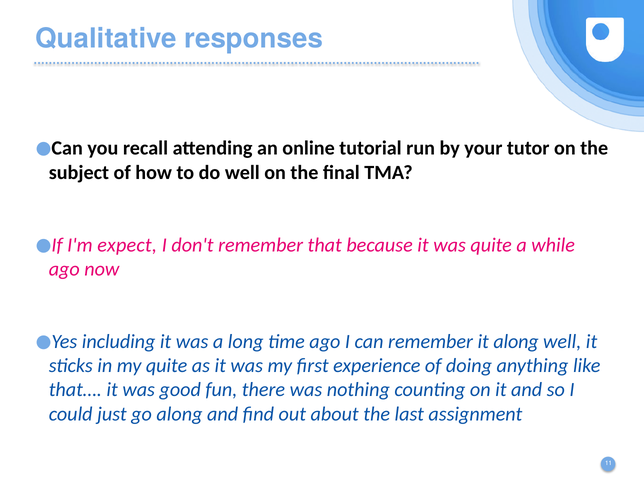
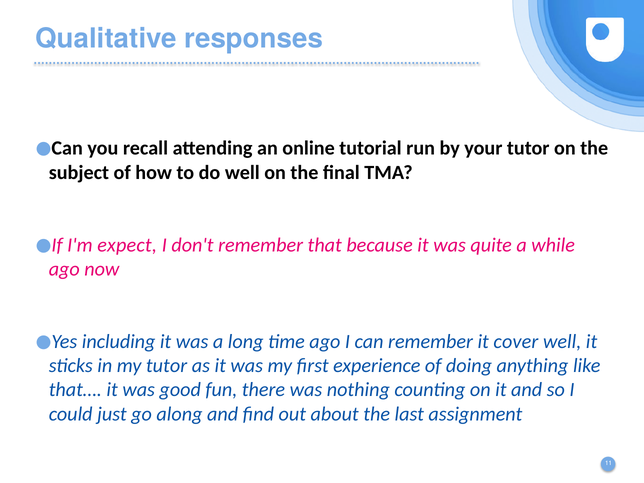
it along: along -> cover (516, 342)
my quite: quite -> tutor (167, 366)
